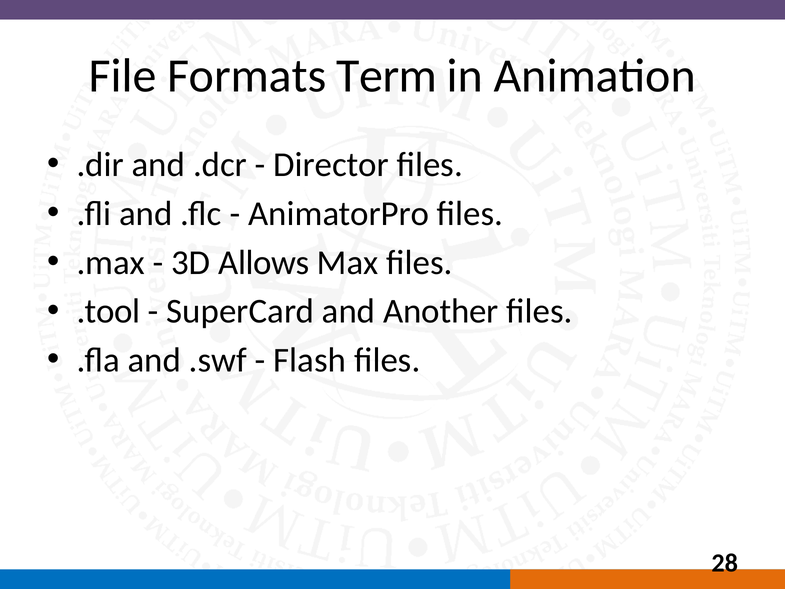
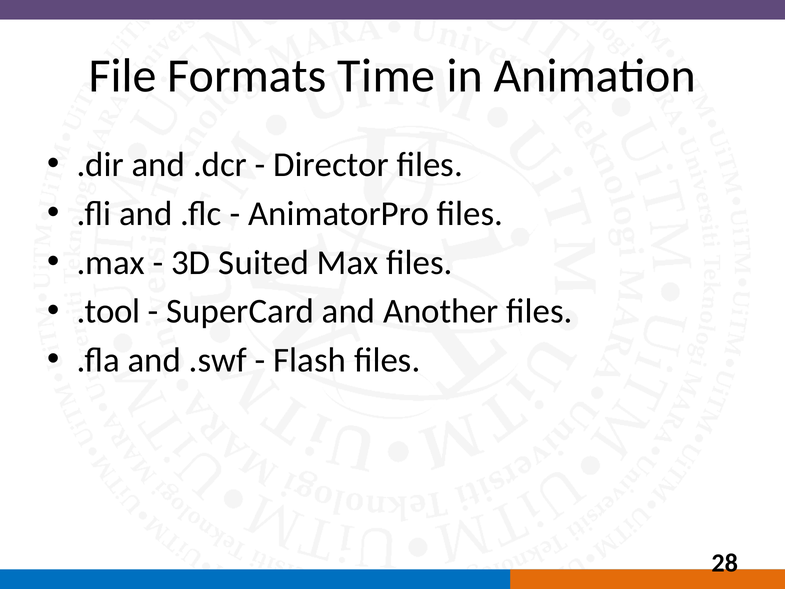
Term: Term -> Time (386, 76)
Allows: Allows -> Suited (264, 262)
